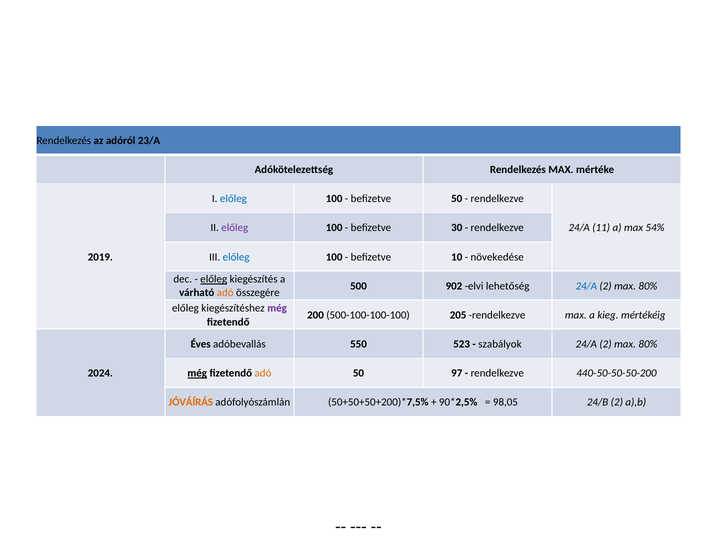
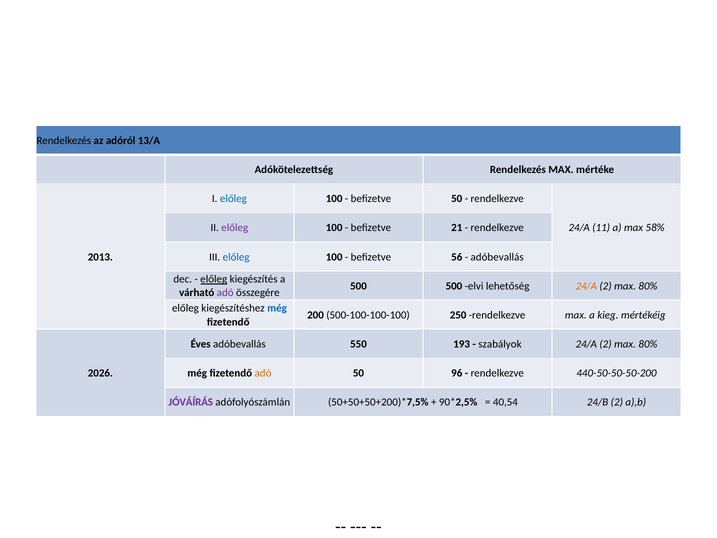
23/A: 23/A -> 13/A (149, 141)
30: 30 -> 21 (457, 228)
54%: 54% -> 58% (655, 228)
2019: 2019 -> 2013 (100, 257)
10: 10 -> 56 (457, 257)
növekedése: növekedése -> adóbevallás (497, 257)
500 902: 902 -> 500 (454, 286)
24/A colour: blue -> orange (586, 286)
adó colour: orange -> purple (225, 293)
még colour: purple -> blue (277, 308)
205: 205 -> 250 (458, 315)
523: 523 -> 193 (462, 344)
2024: 2024 -> 2026 (100, 373)
még underline: present -> none (197, 373)
97: 97 -> 96 (457, 373)
JÓVÁÍRÁS colour: orange -> purple (191, 402)
98,05: 98,05 -> 40,54 (505, 402)
